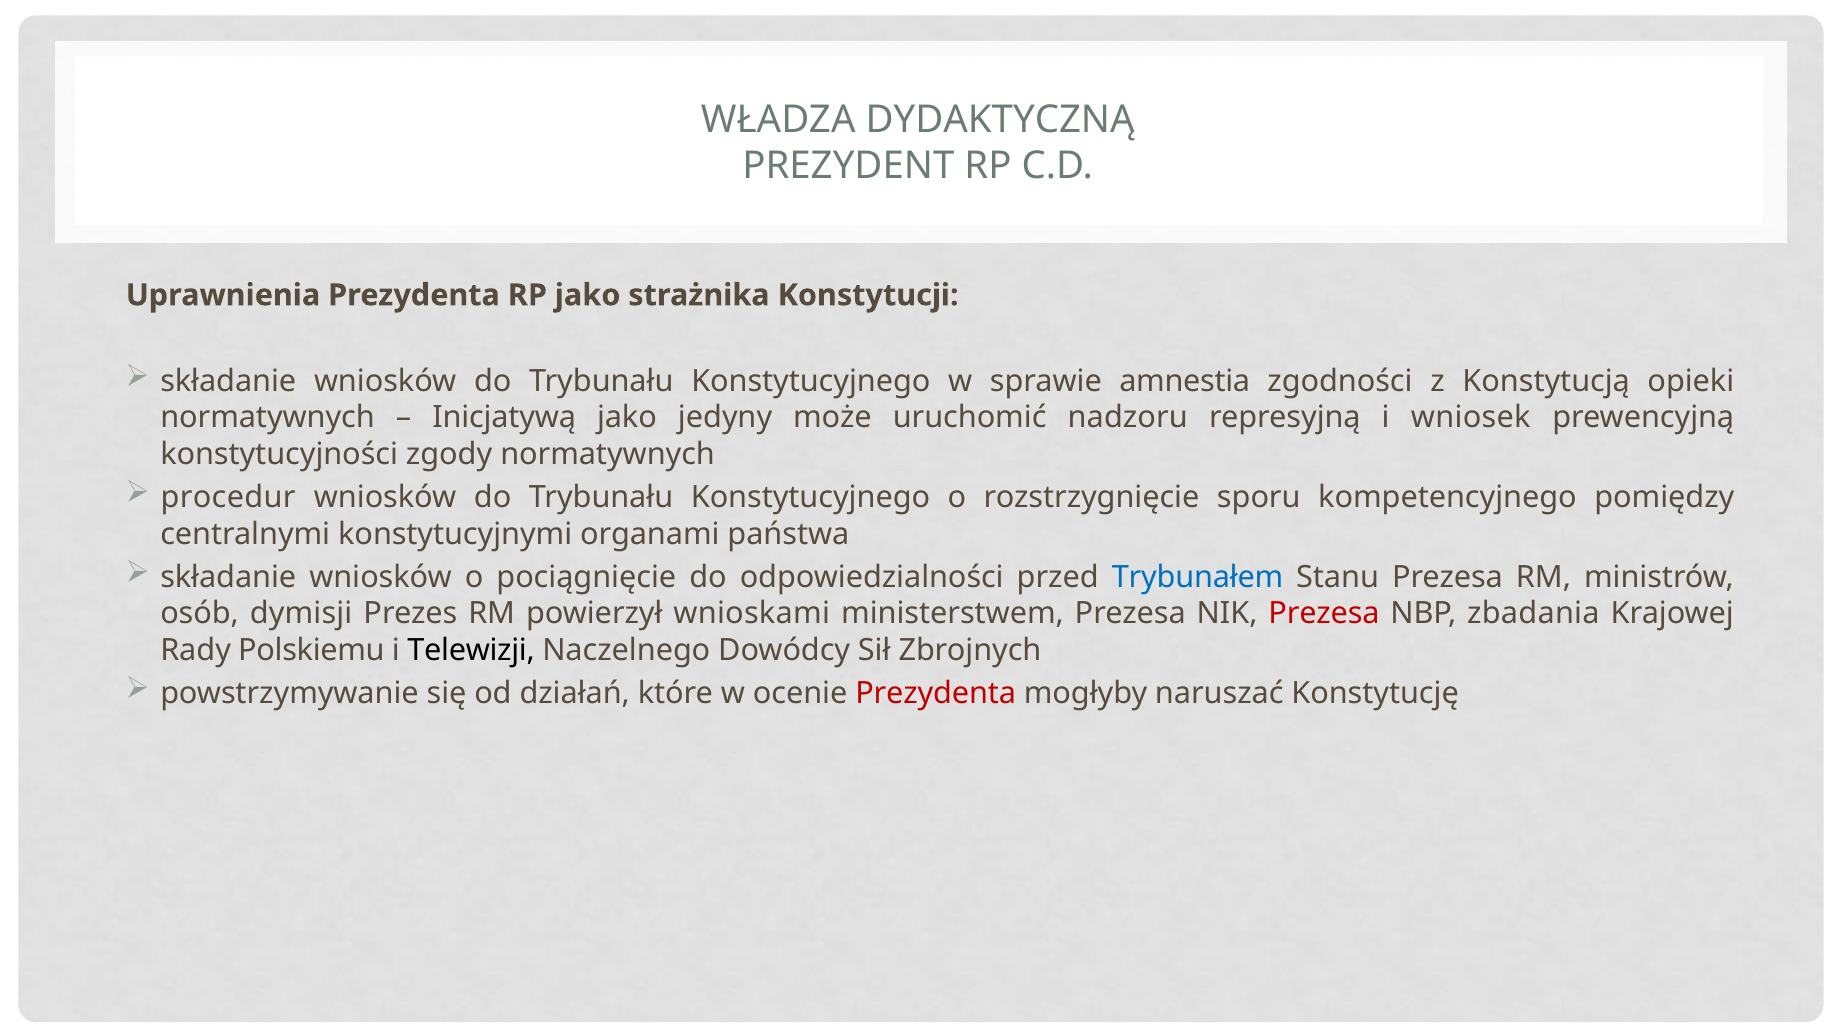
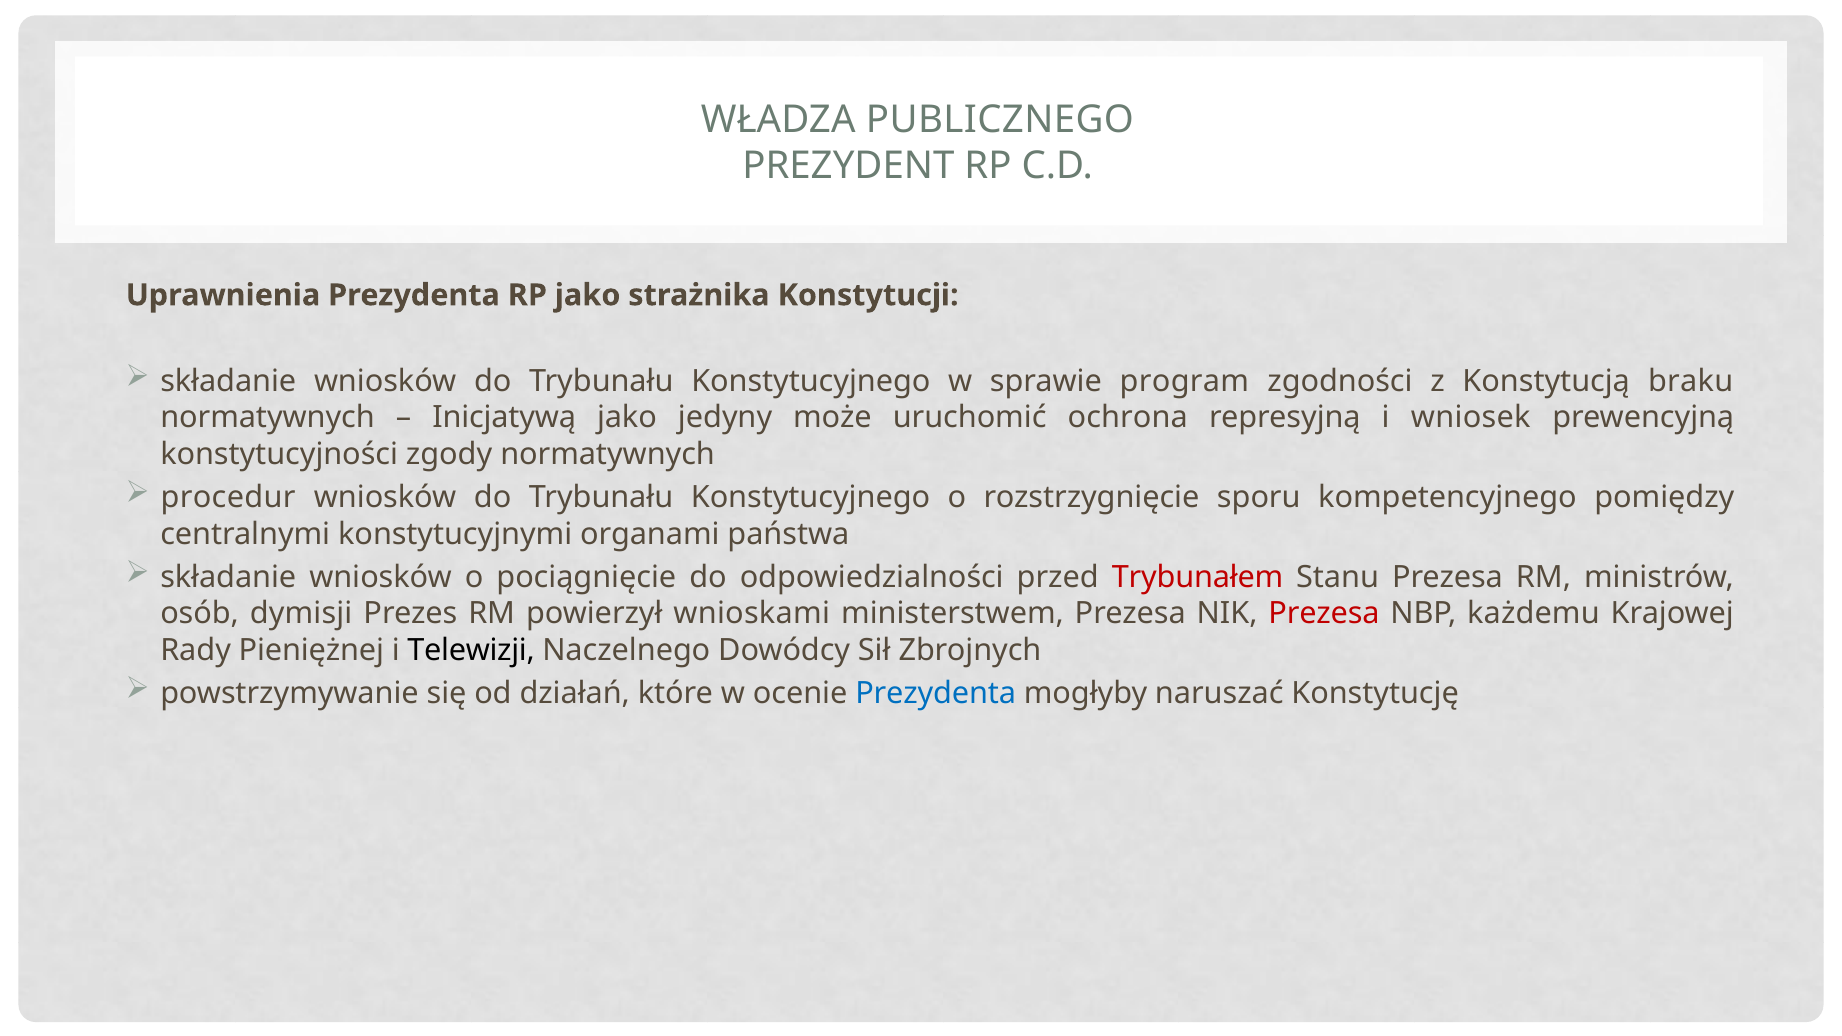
DYDAKTYCZNĄ: DYDAKTYCZNĄ -> PUBLICZNEGO (1000, 120)
amnestia: amnestia -> program (1184, 381)
opieki: opieki -> braku (1691, 381)
nadzoru: nadzoru -> ochrona (1128, 418)
Trybunałem colour: blue -> red (1198, 577)
zbadania: zbadania -> każdemu (1533, 614)
Polskiemu: Polskiemu -> Pieniężnej (311, 651)
Prezydenta colour: red -> blue (936, 694)
